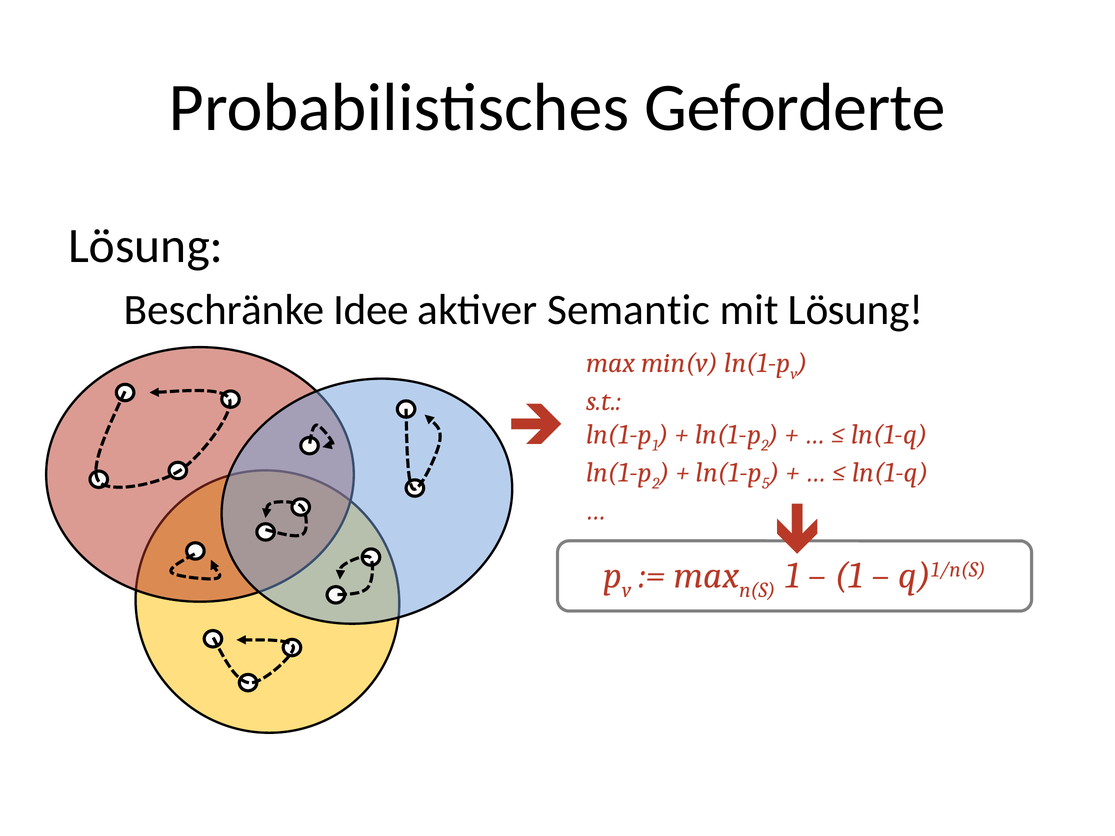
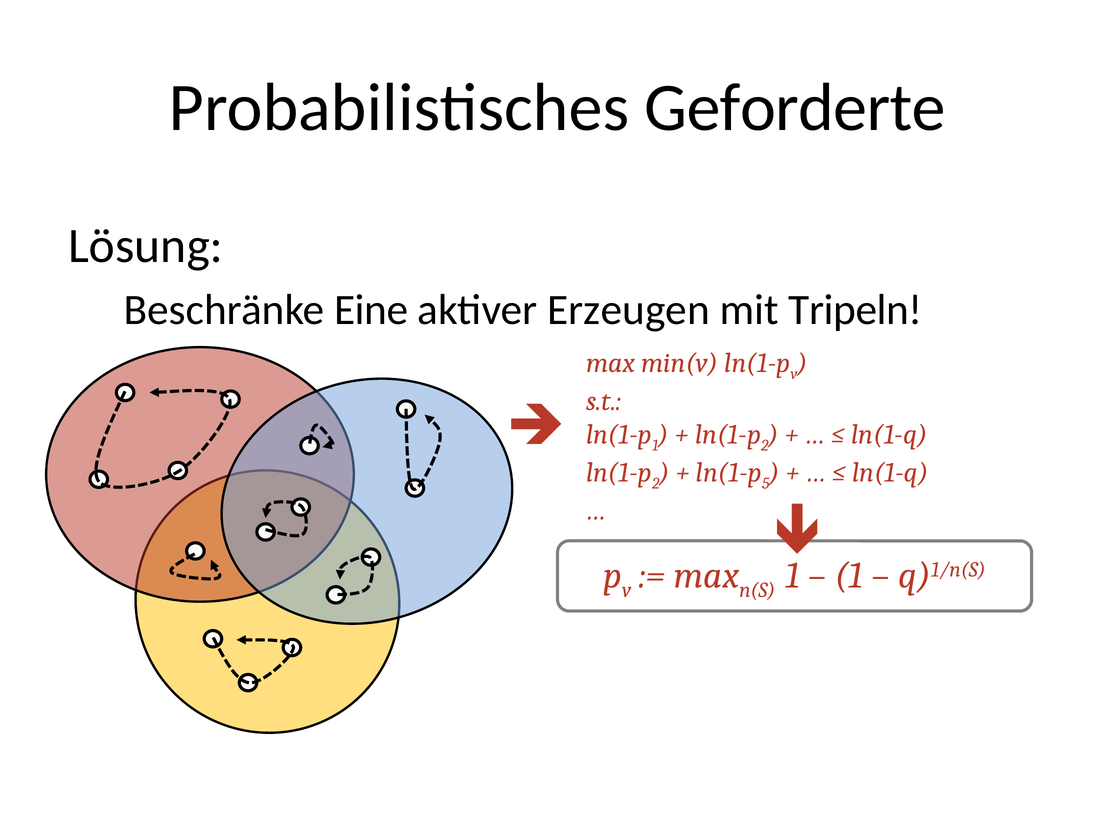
Idee: Idee -> Eine (371, 310)
Semantic: Semantic -> Erzeugen (628, 310)
mit Lösung: Lösung -> Tripeln (855, 310)
